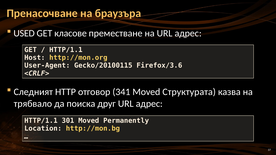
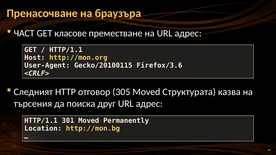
USED: USED -> ЧАСТ (24, 33)
341: 341 -> 305 (121, 92)
трябвало: трябвало -> търсения (33, 104)
